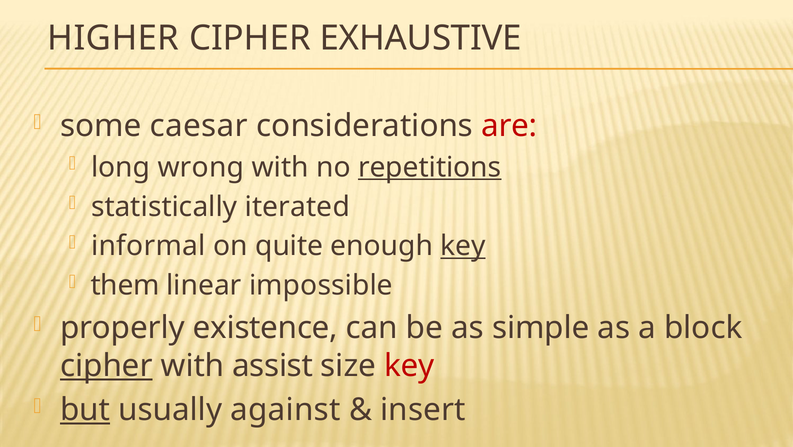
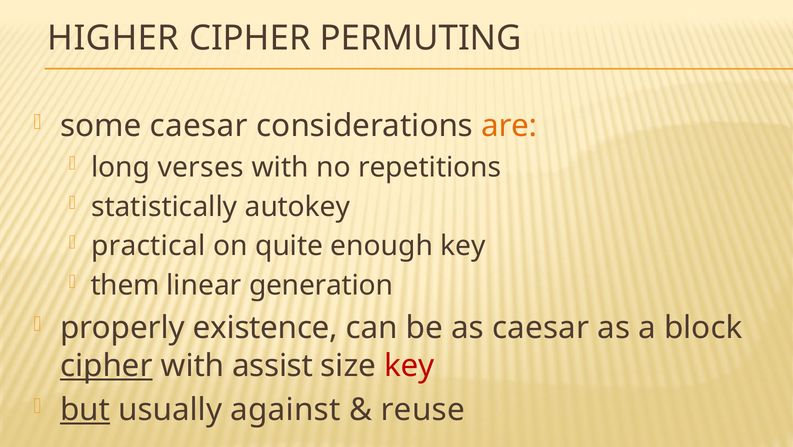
EXHAUSTIVE: EXHAUSTIVE -> PERMUTING (421, 38)
are colour: red -> orange (509, 126)
wrong: wrong -> verses (201, 167)
repetitions underline: present -> none (430, 167)
iterated: iterated -> autokey (297, 207)
informal: informal -> practical (148, 246)
key underline: present -> none (463, 246)
impossible: impossible -> generation (321, 286)
as simple: simple -> caesar (541, 328)
insert: insert -> reuse (423, 410)
